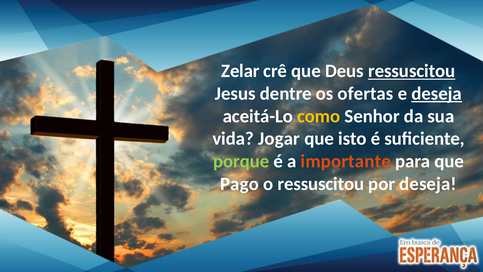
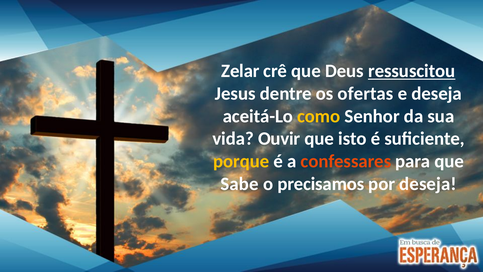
deseja underline: present -> none (437, 93)
Jogar: Jogar -> Ouvir (279, 139)
porque colour: light green -> yellow (241, 161)
importante: importante -> confessares (346, 161)
Pago: Pago -> Sabe (239, 184)
o ressuscitou: ressuscitou -> precisamos (321, 184)
